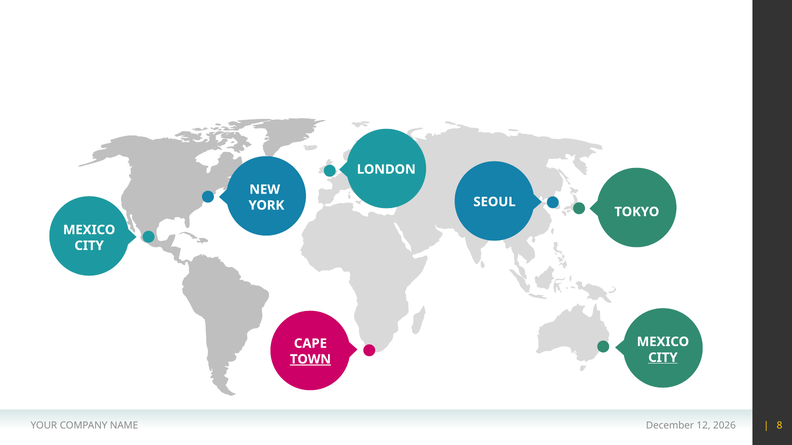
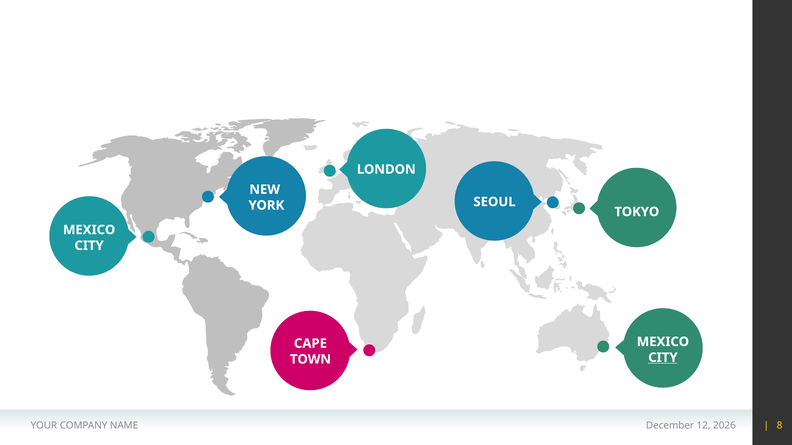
TOWN underline: present -> none (310, 360)
